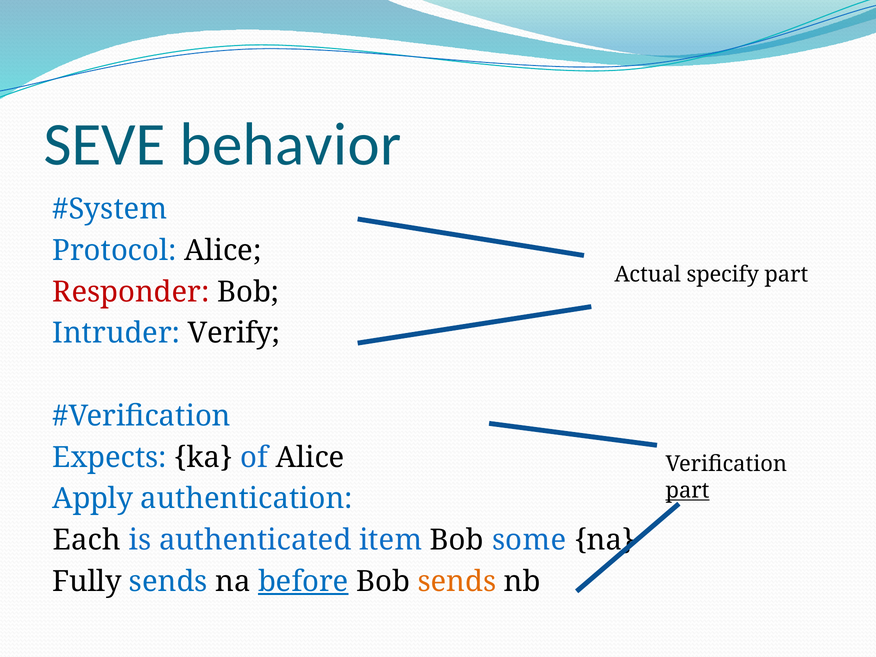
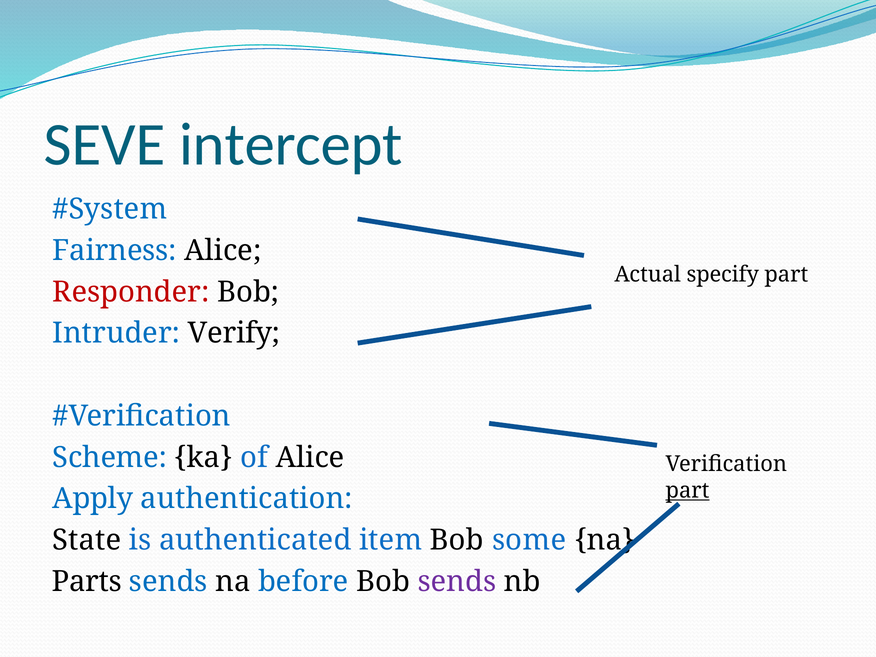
behavior: behavior -> intercept (291, 145)
Protocol: Protocol -> Fairness (115, 251)
Expects: Expects -> Scheme (110, 457)
Each: Each -> State (87, 540)
Fully: Fully -> Parts (87, 581)
before underline: present -> none (303, 581)
sends colour: orange -> purple (457, 581)
